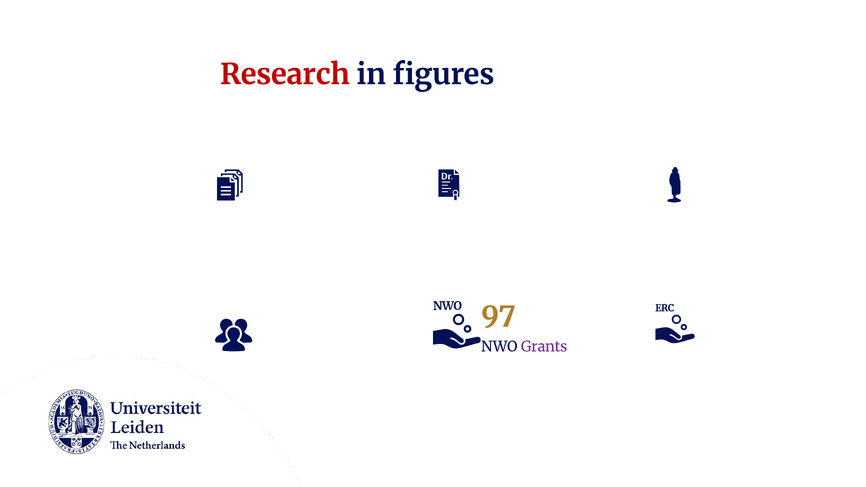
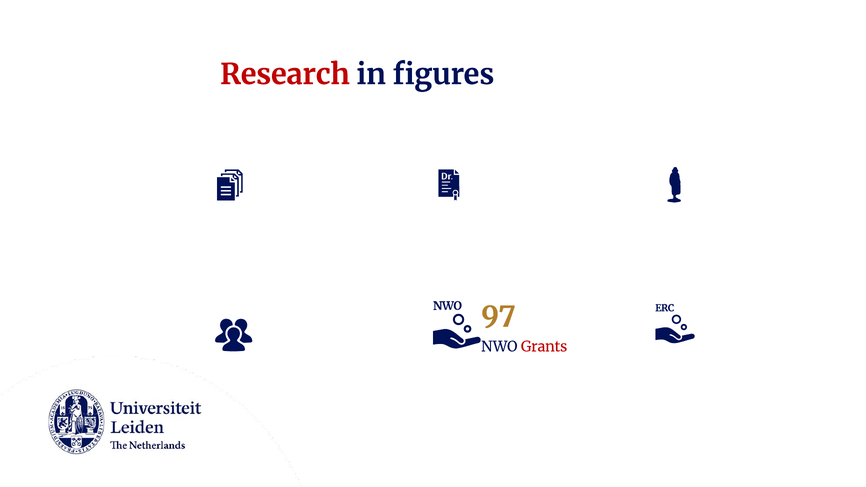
Grants colour: purple -> red (544, 347)
